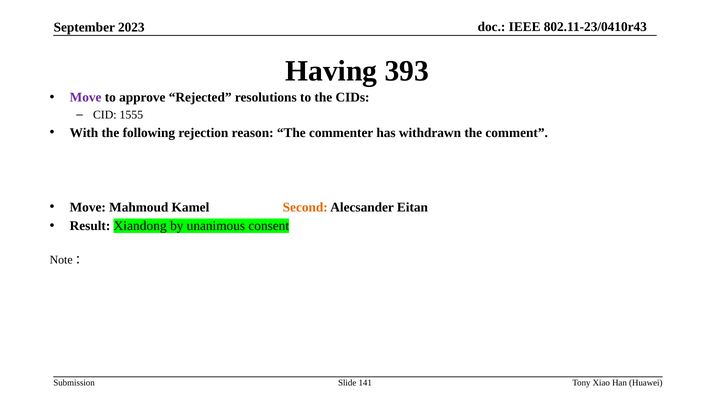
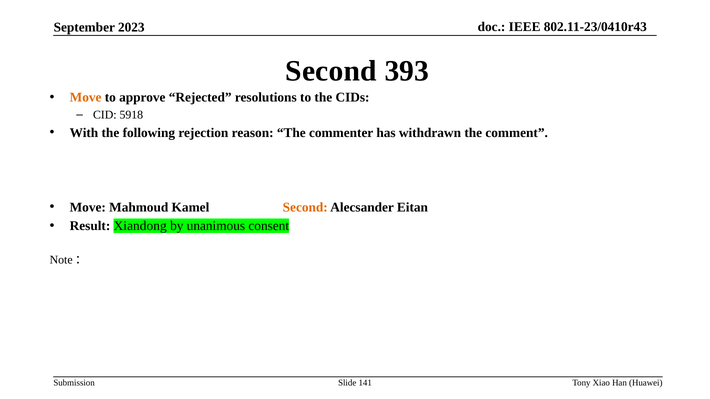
Having: Having -> Second (331, 71)
Move colour: purple -> orange (86, 98)
1555: 1555 -> 5918 (131, 115)
